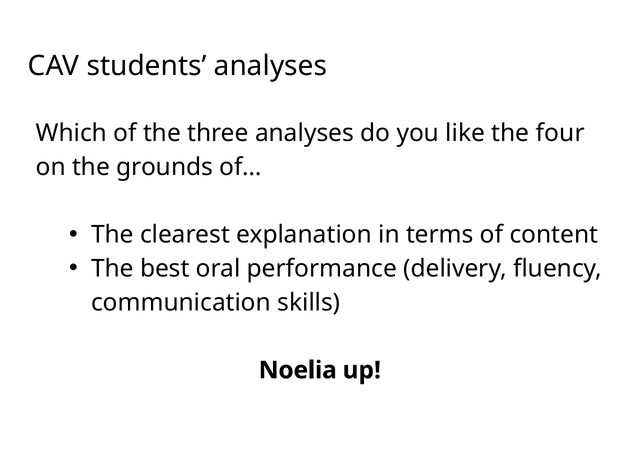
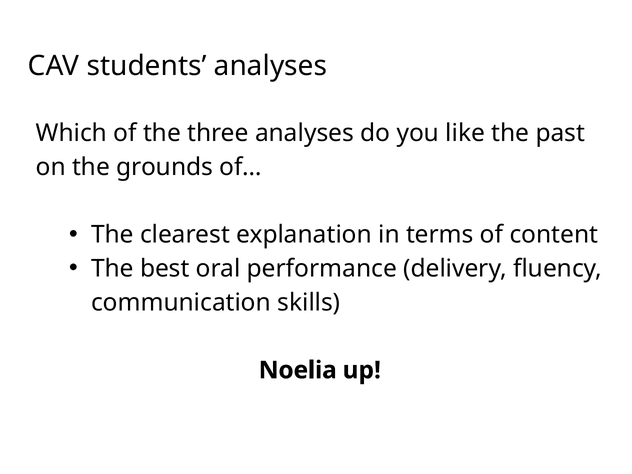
four: four -> past (560, 133)
